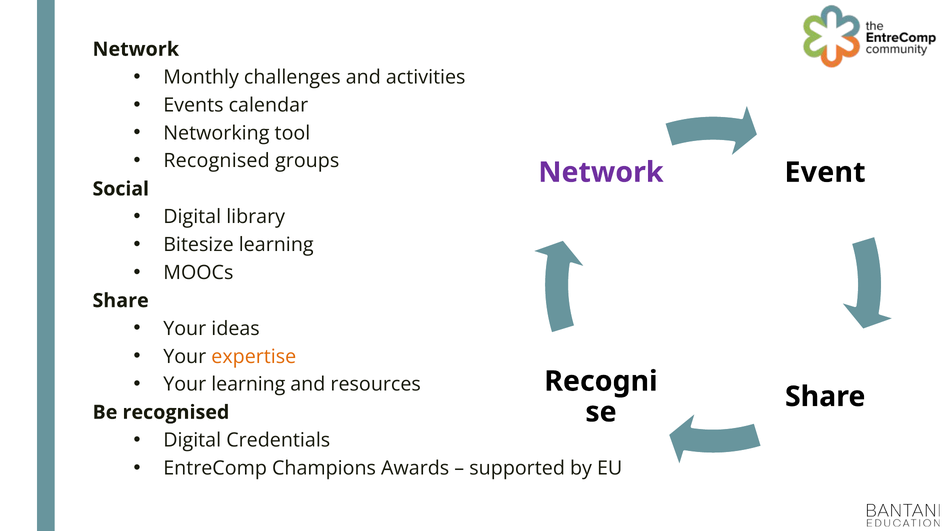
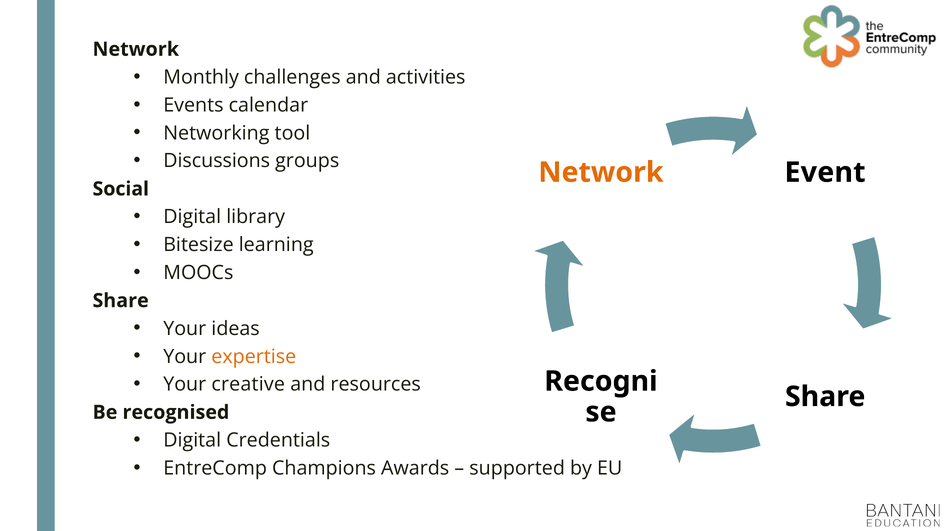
Recognised: Recognised -> Discussions (217, 161)
Network colour: purple -> orange (601, 172)
Your learning: learning -> creative (248, 384)
